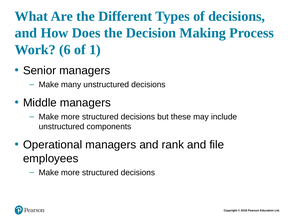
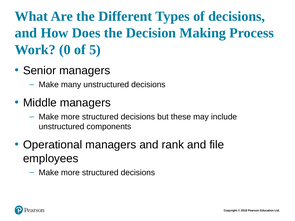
6: 6 -> 0 (65, 50)
1: 1 -> 5 (95, 50)
